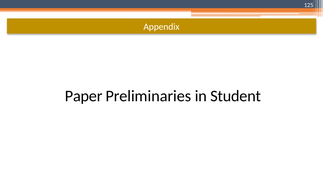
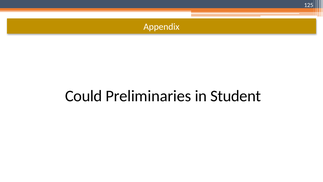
Paper: Paper -> Could (84, 96)
